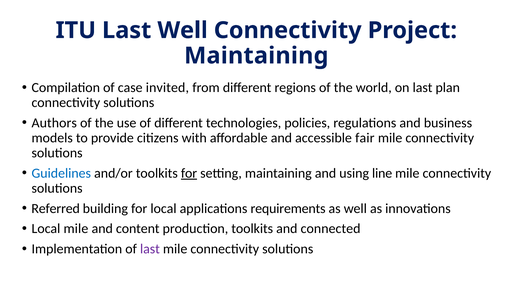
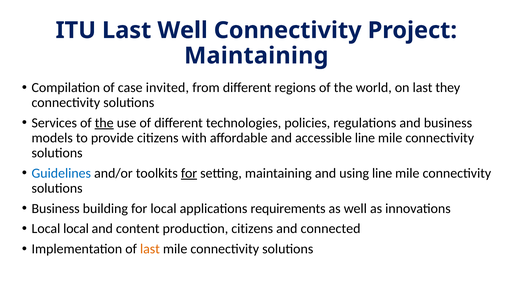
plan: plan -> they (448, 88)
Authors: Authors -> Services (54, 123)
the underline: none -> present (104, 123)
accessible fair: fair -> line (365, 138)
Referred: Referred -> Business (56, 209)
Local mile: mile -> local (76, 229)
production toolkits: toolkits -> citizens (252, 229)
last colour: purple -> orange (150, 250)
